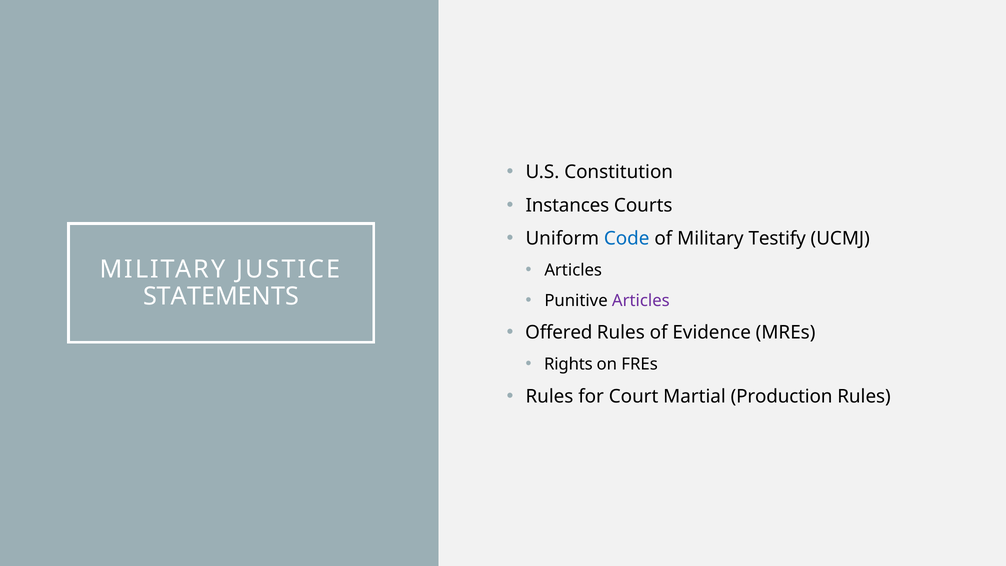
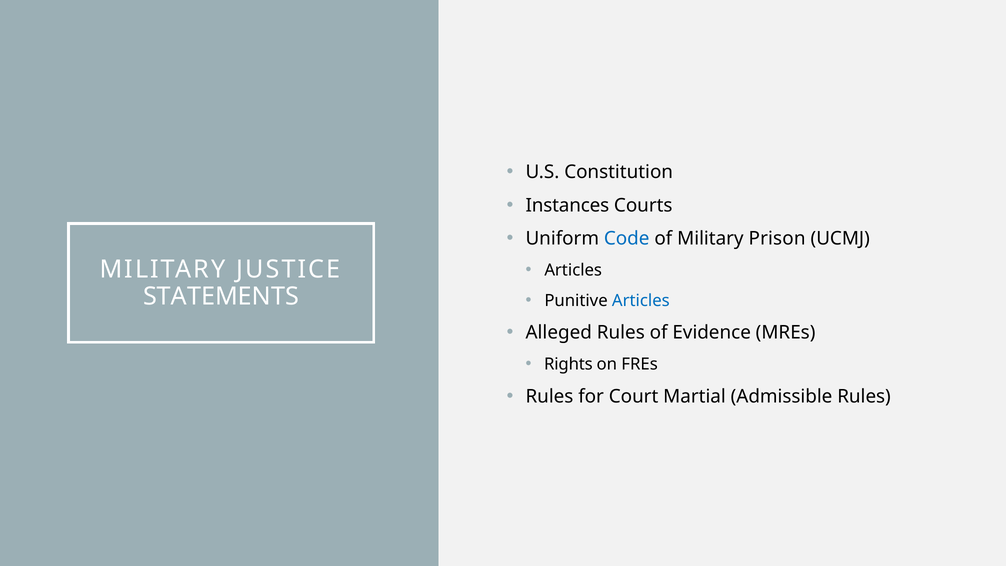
Testify: Testify -> Prison (777, 238)
Articles colour: purple -> blue (641, 301)
Offered: Offered -> Alleged (559, 333)
Production: Production -> Admissible (782, 396)
